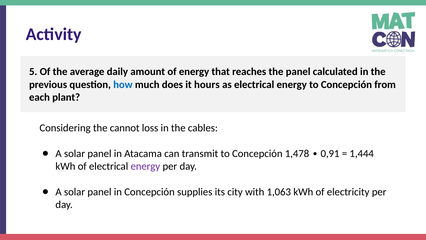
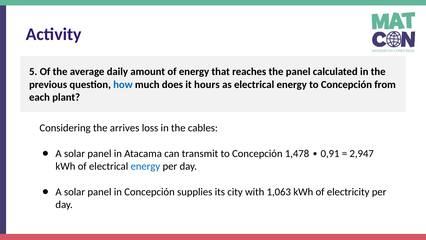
cannot: cannot -> arrives (125, 128)
1,444: 1,444 -> 2,947 (362, 153)
energy colour: purple -> blue (145, 166)
